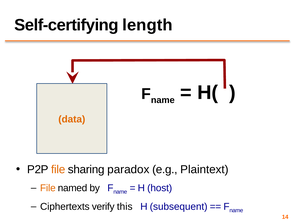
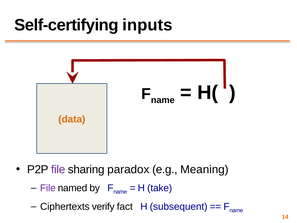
length: length -> inputs (147, 25)
file colour: orange -> purple (58, 169)
Plaintext: Plaintext -> Meaning (204, 169)
File colour: orange -> purple (48, 188)
host: host -> take (160, 188)
this: this -> fact (125, 206)
